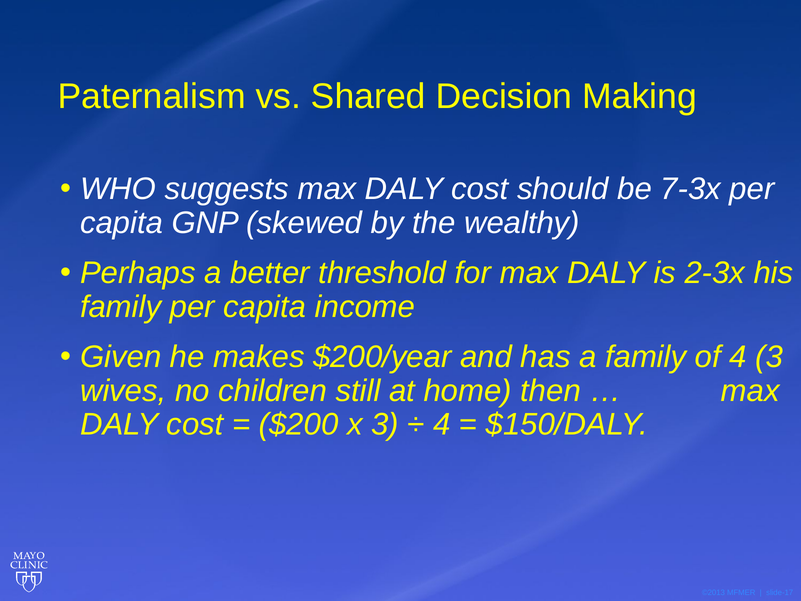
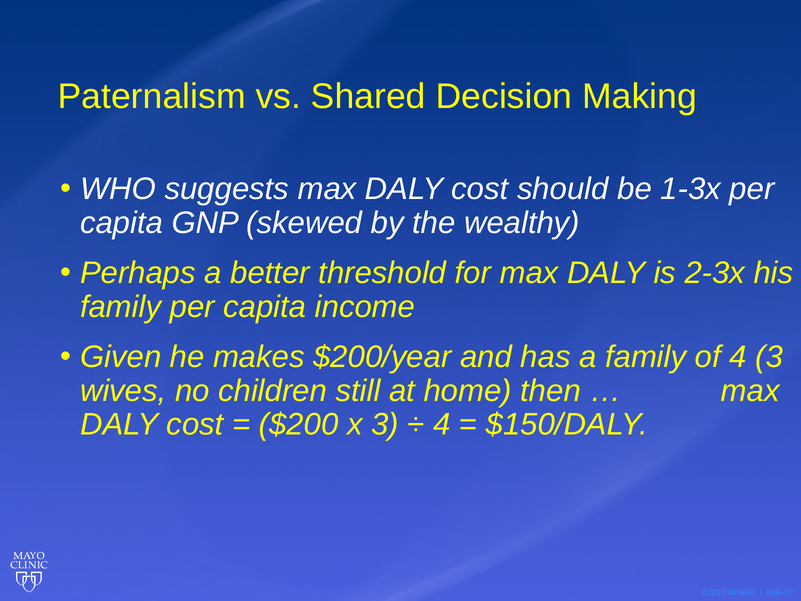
7-3x: 7-3x -> 1-3x (691, 189)
